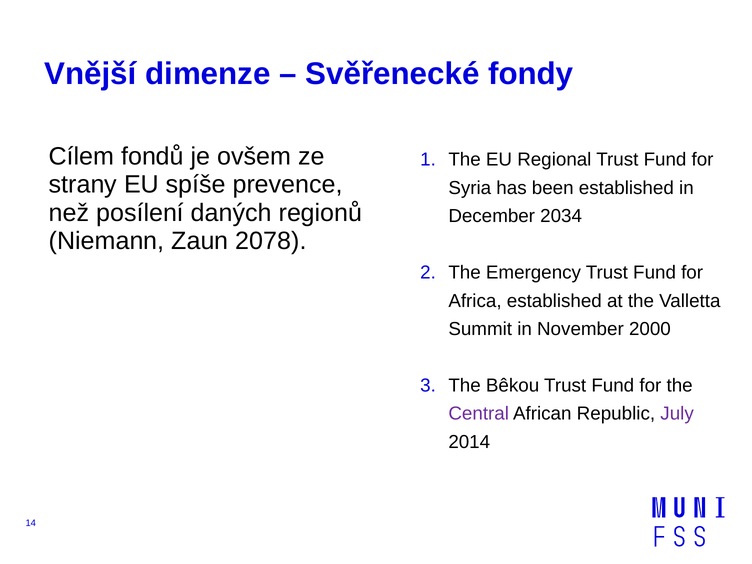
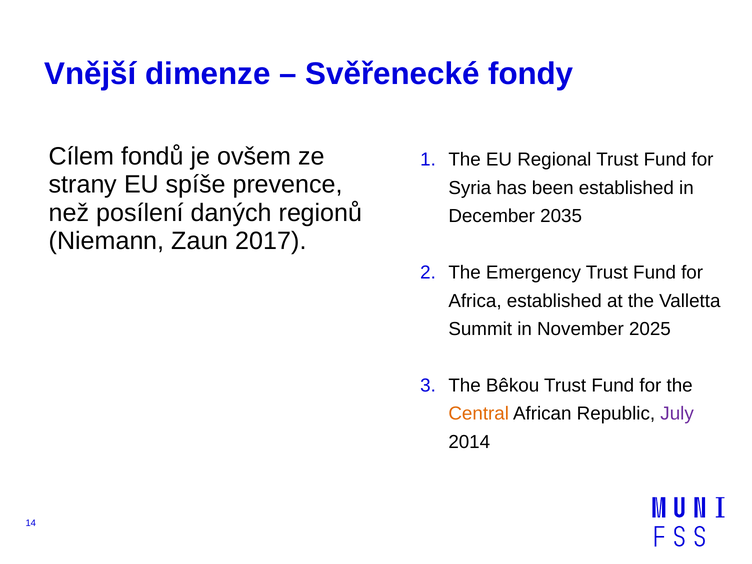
2034: 2034 -> 2035 (561, 216)
2078: 2078 -> 2017 (271, 241)
2000: 2000 -> 2025 (650, 329)
Central colour: purple -> orange (479, 414)
